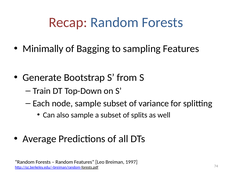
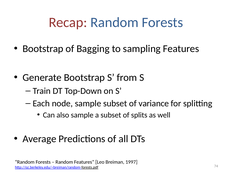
Minimally: Minimally -> Bootstrap (43, 49)
